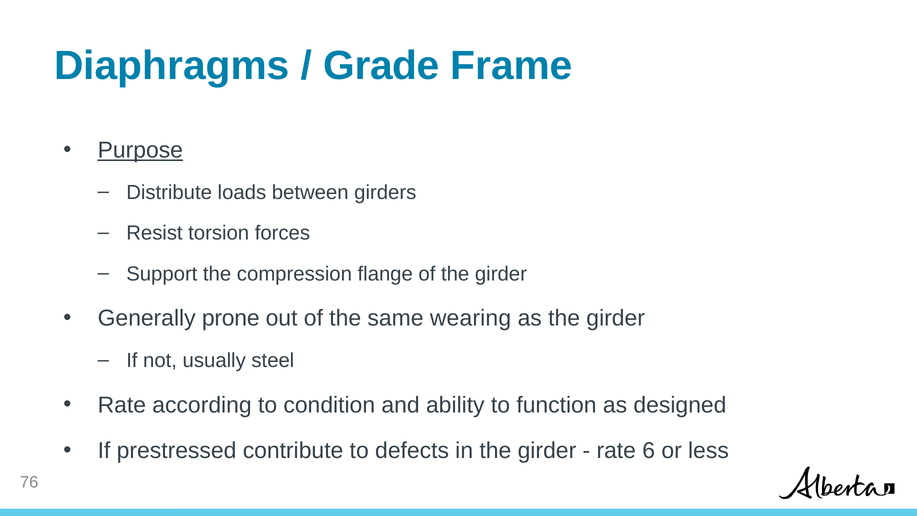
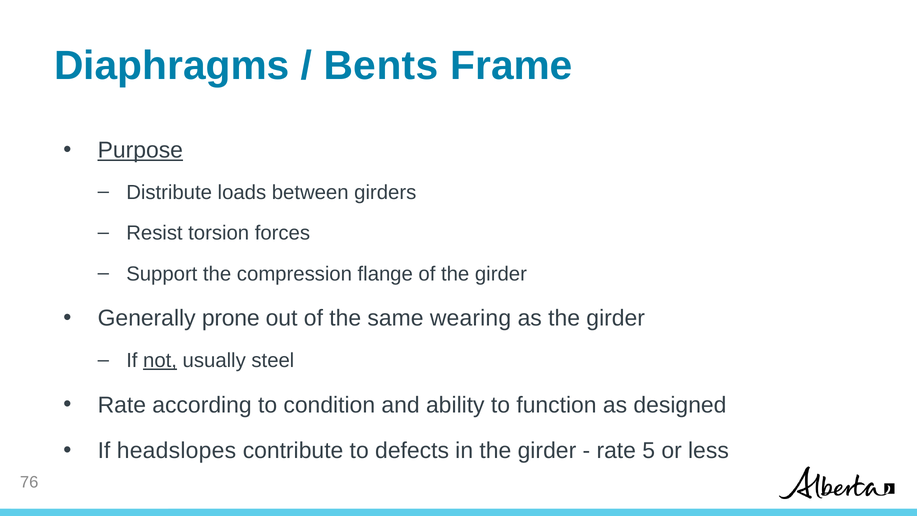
Grade: Grade -> Bents (381, 66)
not underline: none -> present (160, 360)
prestressed: prestressed -> headslopes (176, 451)
6: 6 -> 5 (649, 451)
